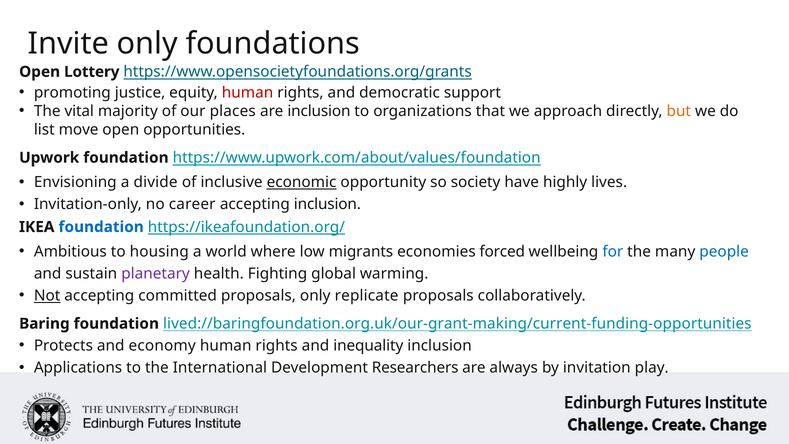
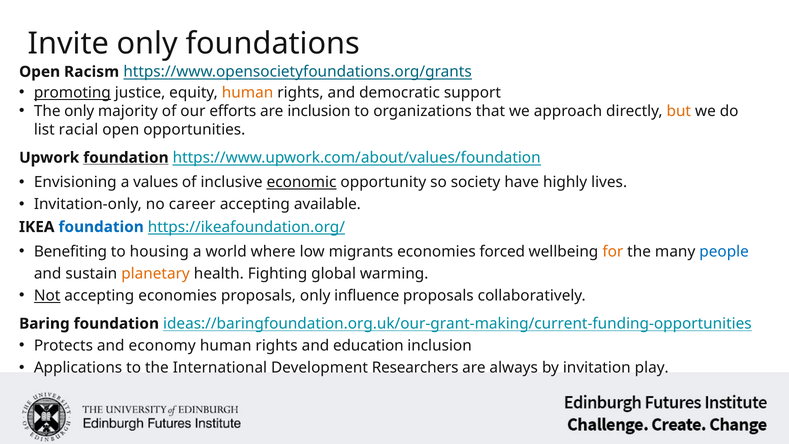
Lottery: Lottery -> Racism (92, 72)
promoting underline: none -> present (72, 93)
human colour: red -> orange (248, 93)
The vital: vital -> only (79, 111)
places: places -> efforts (233, 111)
move: move -> racial (78, 130)
foundation underline: none -> present (126, 158)
divide: divide -> values (156, 182)
accepting inclusion: inclusion -> available (327, 204)
Ambitious: Ambitious -> Benefiting (70, 251)
for colour: blue -> orange (613, 251)
planetary colour: purple -> orange (156, 274)
accepting committed: committed -> economies (178, 296)
replicate: replicate -> influence (367, 296)
lived://baringfoundation.org.uk/our-grant-making/current-funding-opportunities: lived://baringfoundation.org.uk/our-grant-making/current-funding-opportunities -> ideas://baringfoundation.org.uk/our-grant-making/current-funding-opportunities (457, 324)
inequality: inequality -> education (368, 346)
